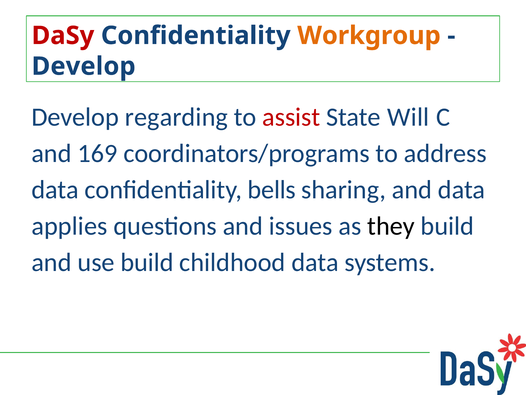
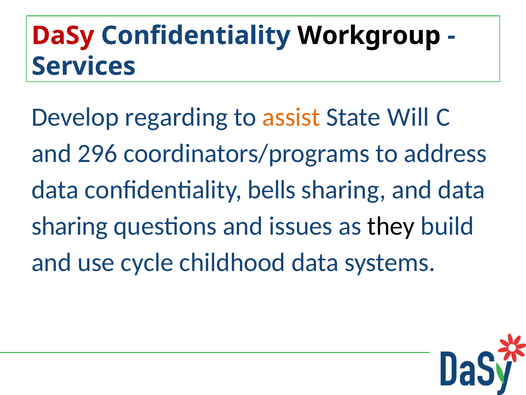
Workgroup colour: orange -> black (369, 36)
Develop: Develop -> Services (84, 66)
assist colour: red -> orange (291, 117)
169: 169 -> 296 (98, 153)
applies: applies -> sharing (70, 226)
use build: build -> cycle (147, 262)
